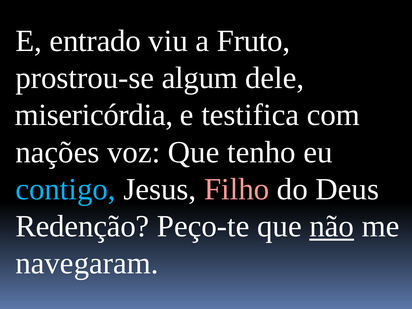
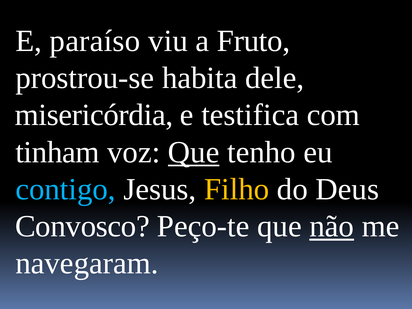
entrado: entrado -> paraíso (95, 41)
algum: algum -> habita (200, 78)
nações: nações -> tinham (58, 152)
Que underline: none -> present (194, 152)
Filho colour: pink -> yellow (237, 189)
Redenção: Redenção -> Convosco (82, 226)
